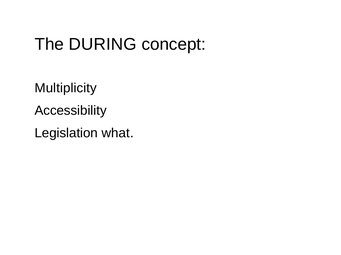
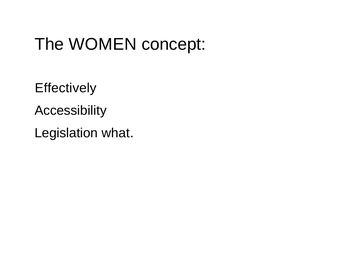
DURING: DURING -> WOMEN (103, 44)
Multiplicity: Multiplicity -> Effectively (66, 88)
